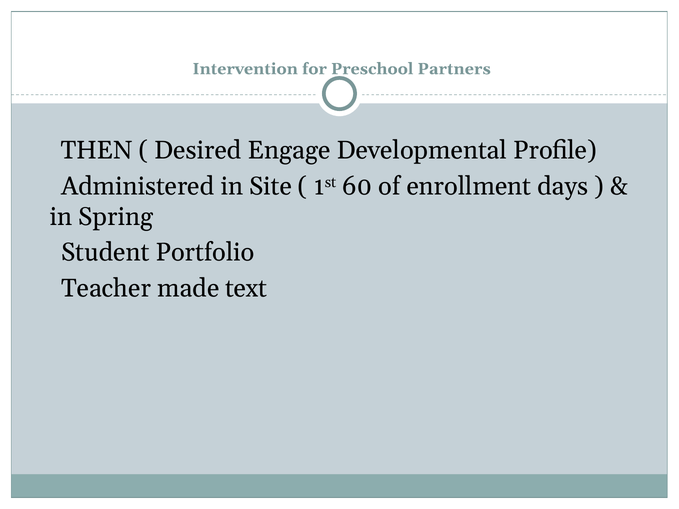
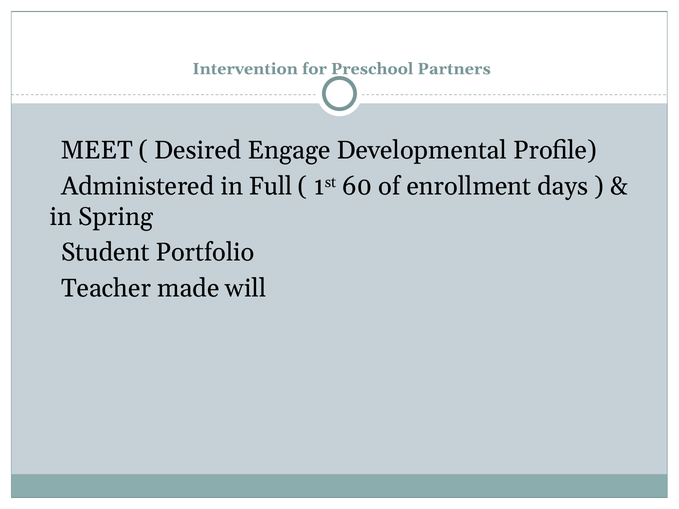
THEN: THEN -> MEET (97, 151)
Site: Site -> Full (271, 186)
text: text -> will (246, 288)
